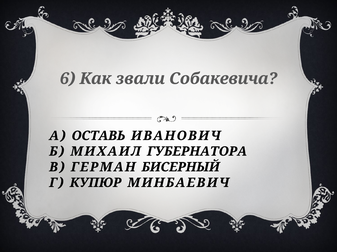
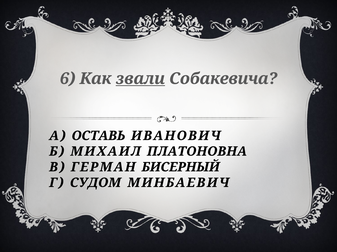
звали underline: none -> present (140, 79)
ГУБЕРНАТОРА: ГУБЕРНАТОРА -> ПЛАТОНОВНА (197, 152)
КУПЮР: КУПЮР -> СУДОМ (96, 183)
